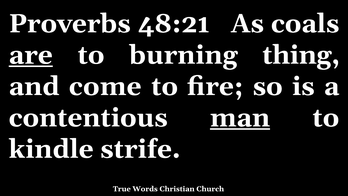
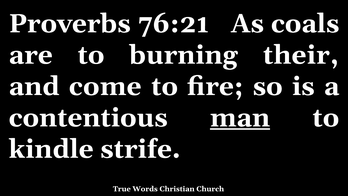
48:21: 48:21 -> 76:21 (174, 24)
are underline: present -> none (31, 55)
thing: thing -> their (301, 55)
